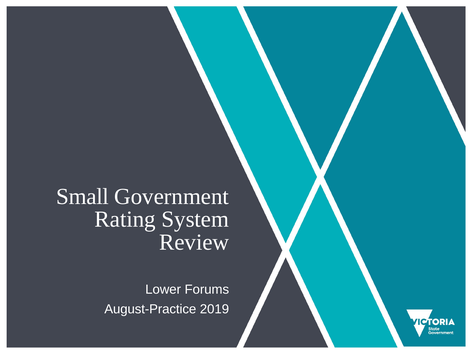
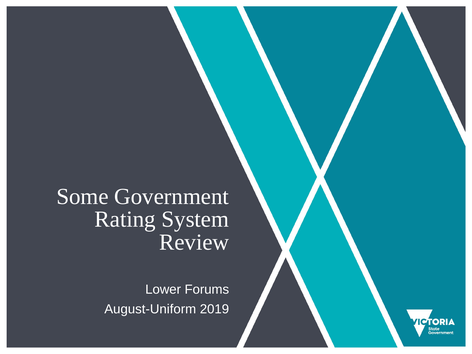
Small: Small -> Some (82, 197)
August-Practice: August-Practice -> August-Uniform (150, 309)
